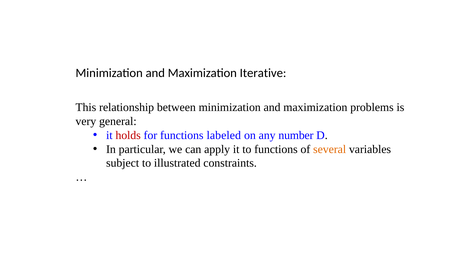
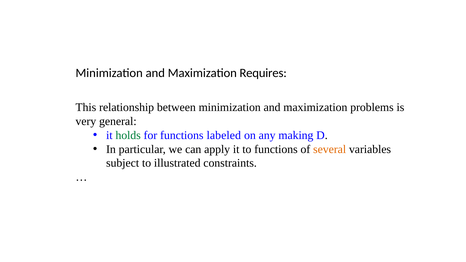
Iterative: Iterative -> Requires (263, 73)
holds colour: red -> green (128, 135)
number: number -> making (296, 135)
